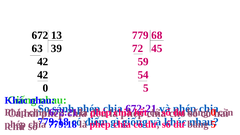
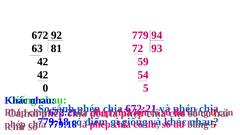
13: 13 -> 92 (57, 35)
68: 68 -> 94 (157, 35)
39: 39 -> 81 (56, 48)
45: 45 -> 93 (157, 48)
